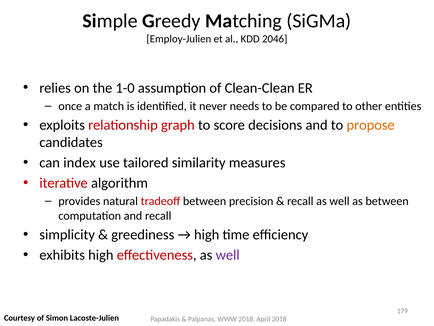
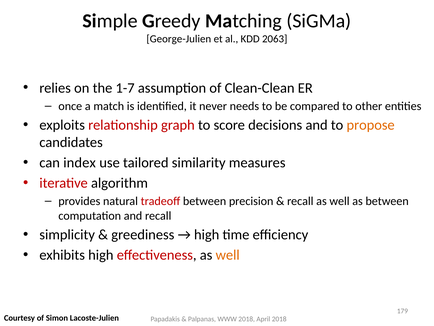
Employ-Julien: Employ-Julien -> George-Julien (179, 39)
2046: 2046 -> 2063 (275, 39)
1-0: 1-0 -> 1-7 (125, 88)
well colour: purple -> orange (228, 255)
